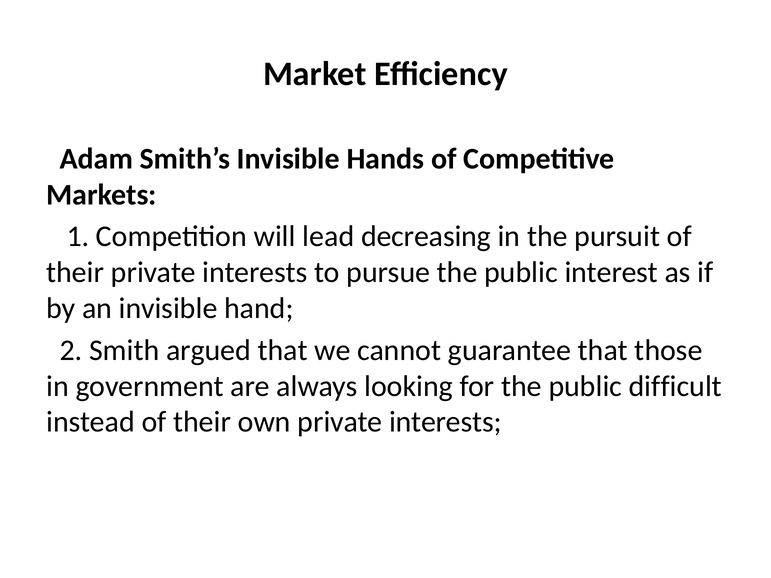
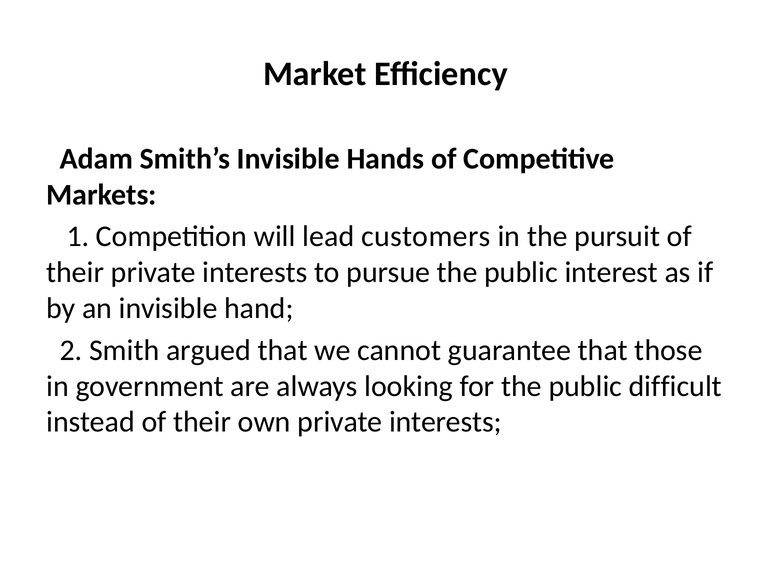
decreasing: decreasing -> customers (426, 237)
